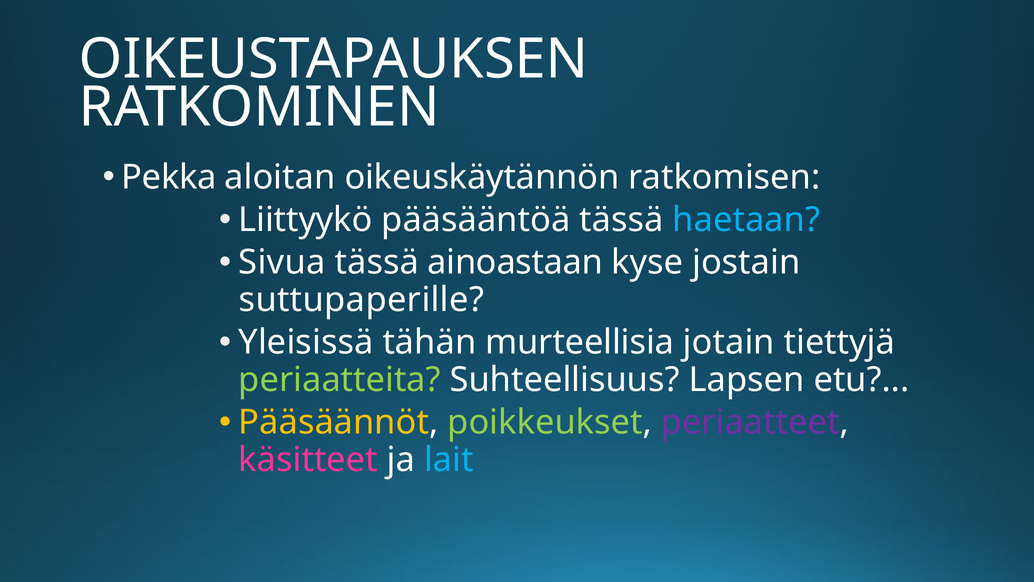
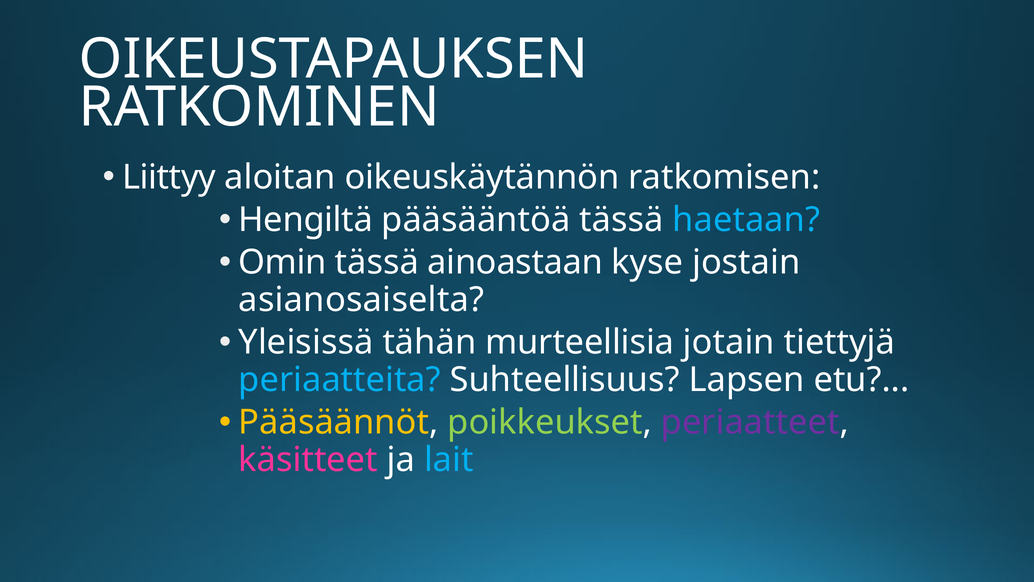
Pekka: Pekka -> Liittyy (169, 177)
Liittyykö: Liittyykö -> Hengiltä (306, 220)
Sivua: Sivua -> Omin (282, 262)
suttupaperille: suttupaperille -> asianosaiselta (361, 300)
periaatteita colour: light green -> light blue (340, 379)
